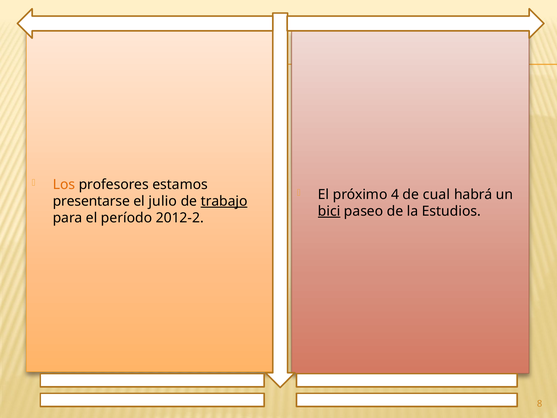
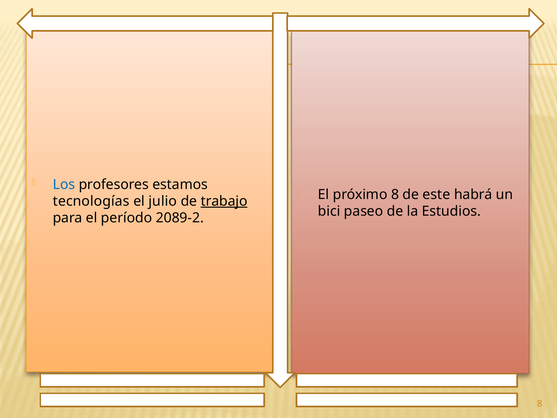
Los colour: orange -> blue (64, 184)
próximo 4: 4 -> 8 (395, 194)
cual: cual -> este (436, 194)
presentarse: presentarse -> tecnologías (91, 201)
bici underline: present -> none (329, 211)
2012-2: 2012-2 -> 2089-2 (180, 218)
